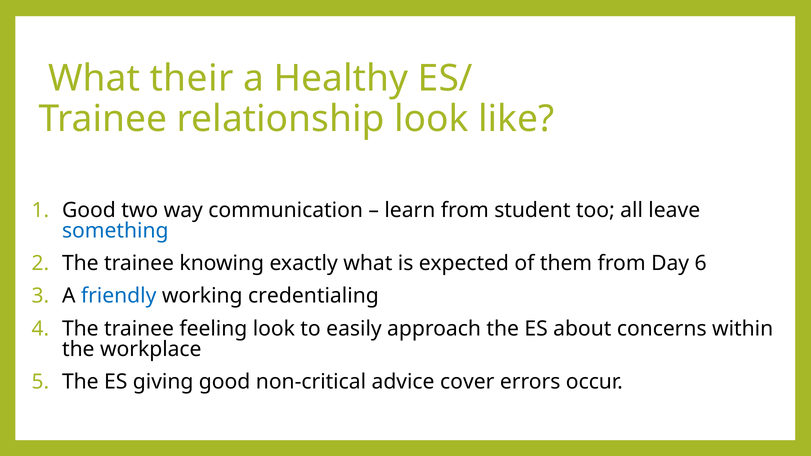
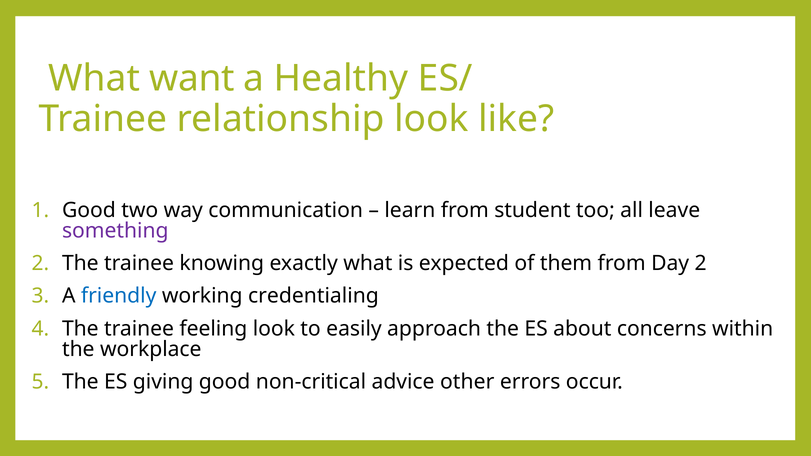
their: their -> want (192, 79)
something colour: blue -> purple (115, 231)
Day 6: 6 -> 2 (701, 263)
cover: cover -> other (467, 382)
